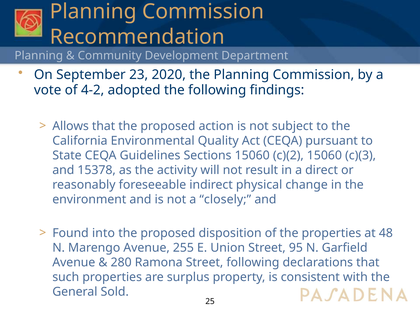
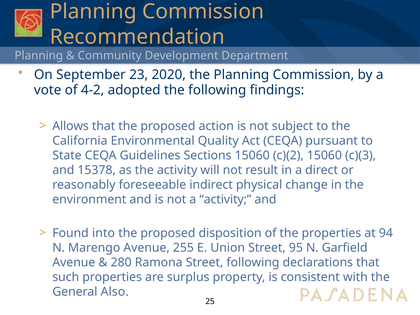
a closely: closely -> activity (225, 200)
48: 48 -> 94 (386, 233)
Sold: Sold -> Also (115, 292)
